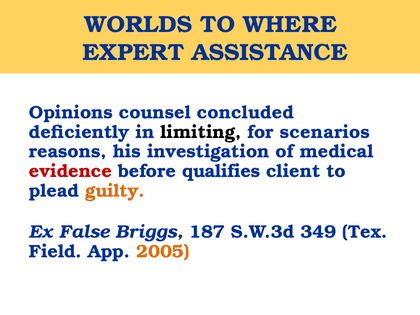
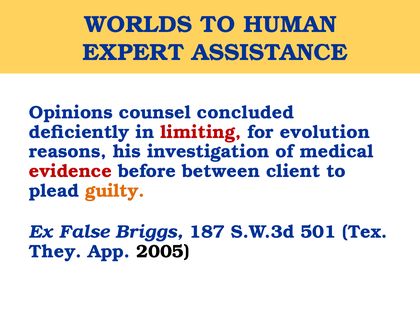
WHERE: WHERE -> HUMAN (290, 24)
limiting colour: black -> red (201, 132)
scenarios: scenarios -> evolution (325, 132)
qualifies: qualifies -> between (221, 171)
349: 349 -> 501 (318, 232)
Field: Field -> They (55, 252)
2005 colour: orange -> black (163, 252)
